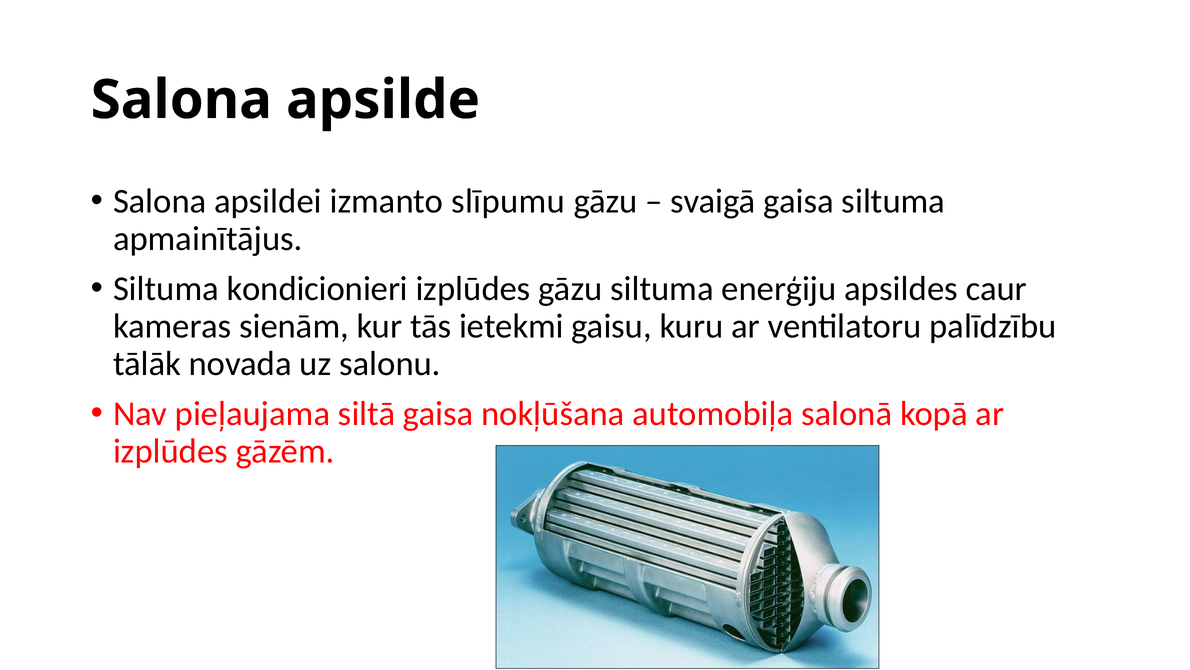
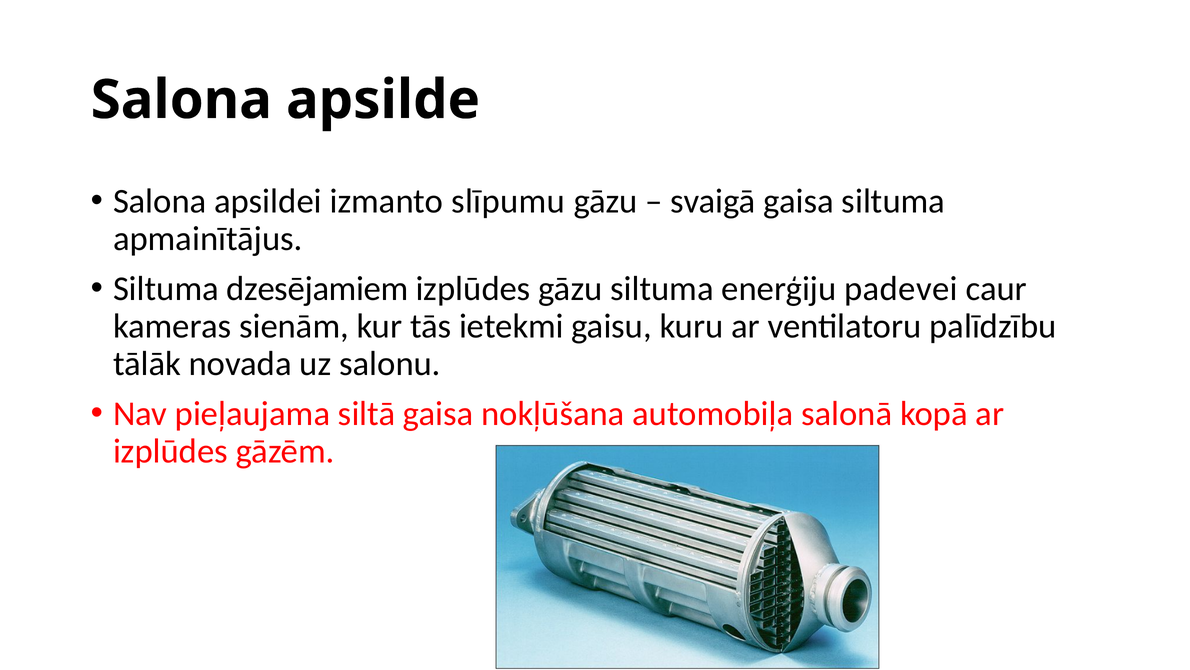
kondicionieri: kondicionieri -> dzesējamiem (317, 289)
apsildes: apsildes -> padevei (901, 289)
